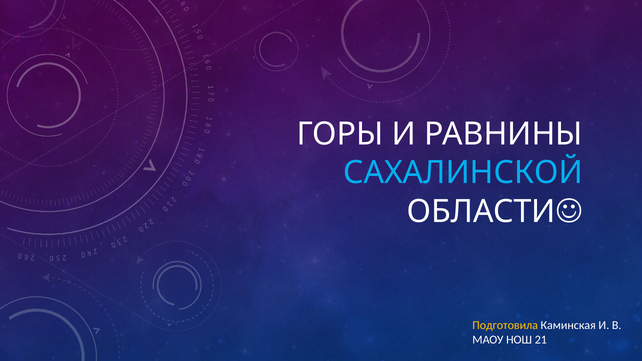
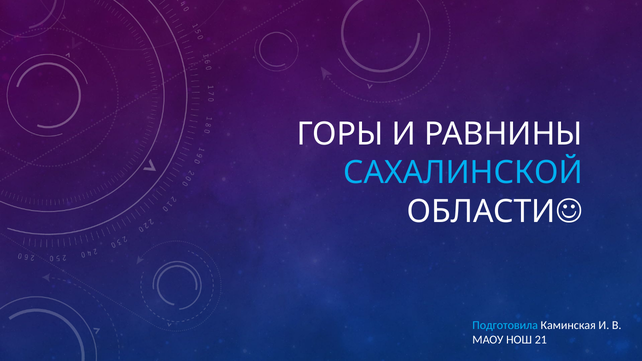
Подготовила colour: yellow -> light blue (505, 326)
